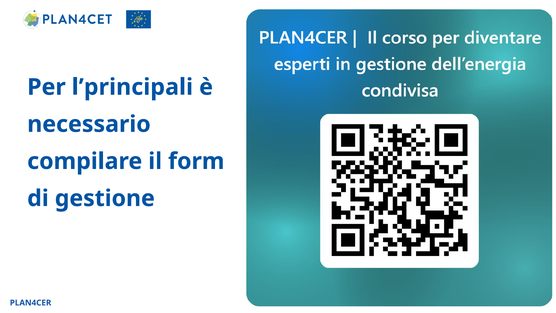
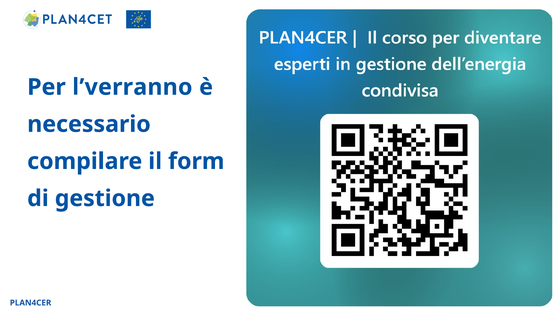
l’principali: l’principali -> l’verranno (132, 87)
